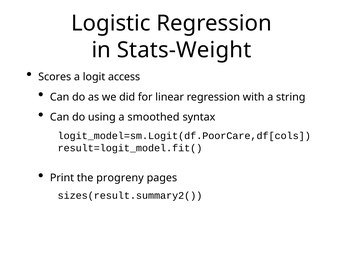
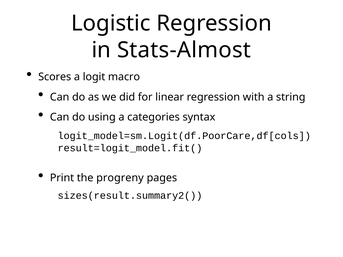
Stats-Weight: Stats-Weight -> Stats-Almost (184, 50)
access: access -> macro (124, 77)
smoothed: smoothed -> categories (154, 117)
